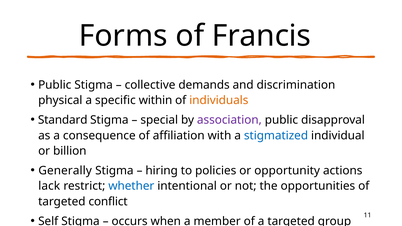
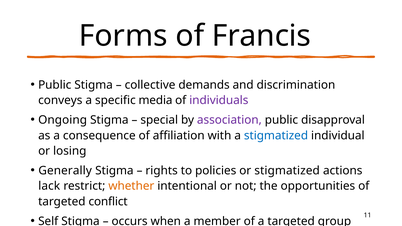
physical: physical -> conveys (60, 100)
within: within -> media (156, 100)
individuals colour: orange -> purple (219, 100)
Standard: Standard -> Ongoing (63, 120)
billion: billion -> losing (70, 151)
hiring: hiring -> rights (162, 171)
or opportunity: opportunity -> stigmatized (287, 171)
whether colour: blue -> orange (131, 186)
